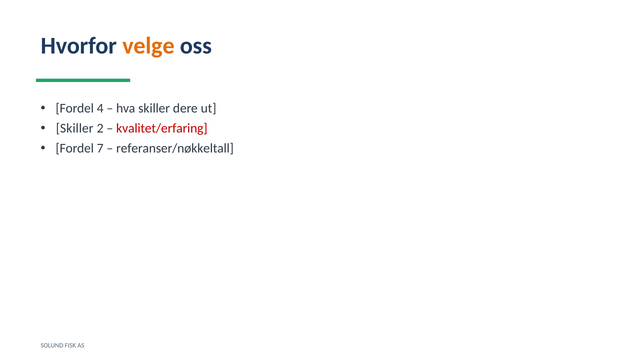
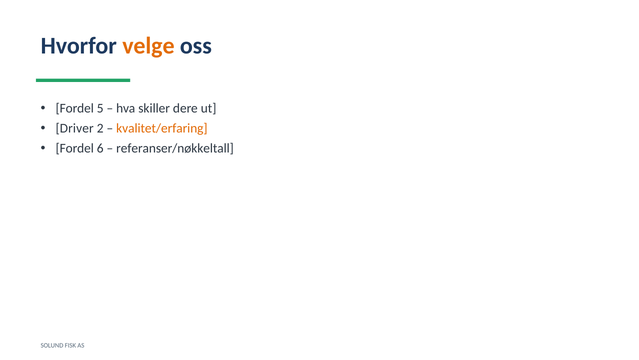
4: 4 -> 5 (100, 108)
Skiller: Skiller -> Driver (75, 128)
kvalitet/erfaring colour: red -> orange (162, 128)
7: 7 -> 6 (100, 148)
